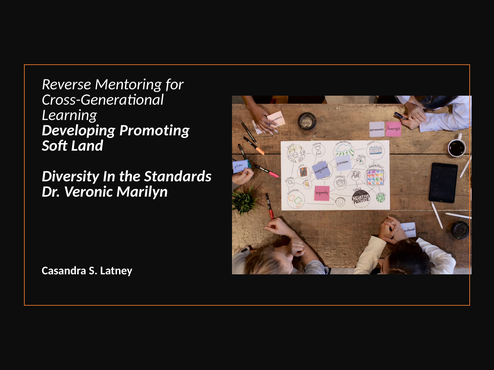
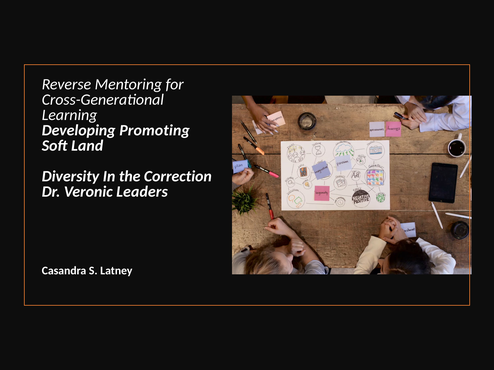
Standards: Standards -> Correction (178, 176)
Marilyn: Marilyn -> Leaders (142, 192)
